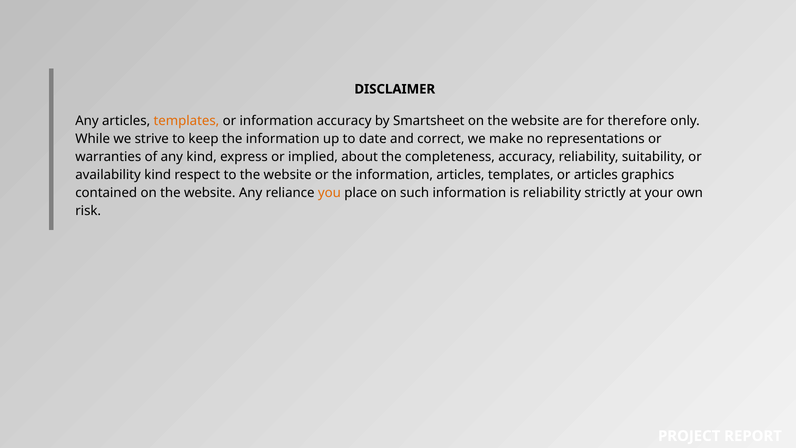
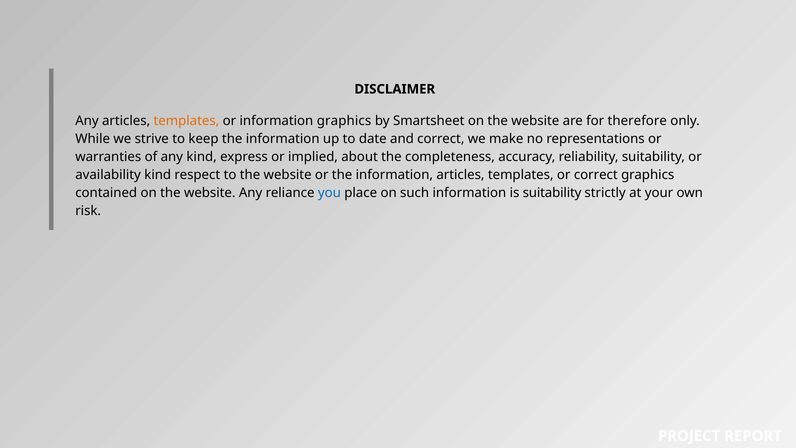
information accuracy: accuracy -> graphics (344, 121)
or articles: articles -> correct (596, 175)
you colour: orange -> blue (329, 193)
is reliability: reliability -> suitability (552, 193)
